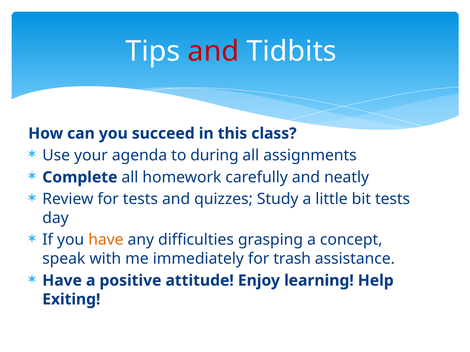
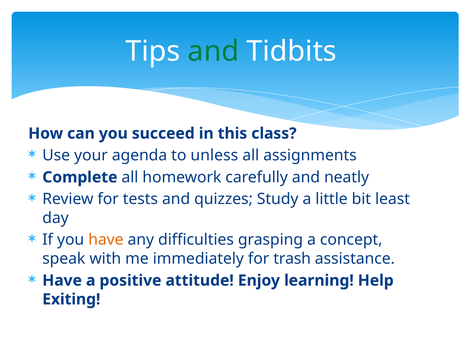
and colour: red -> green (213, 52)
during: during -> unless (214, 156)
bit tests: tests -> least (393, 199)
